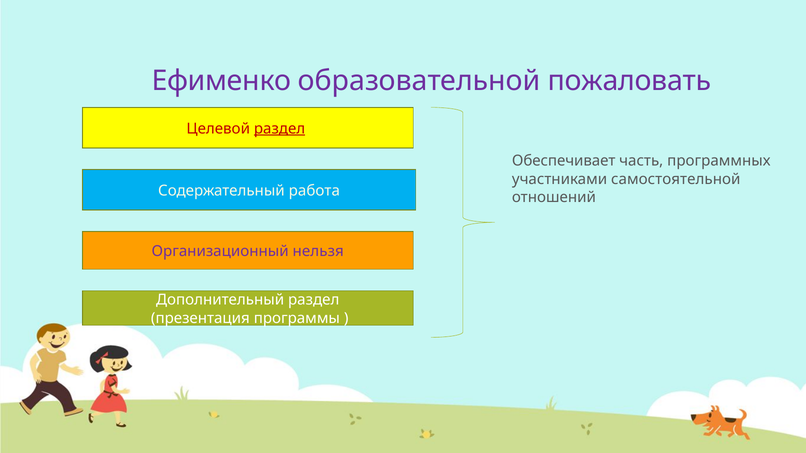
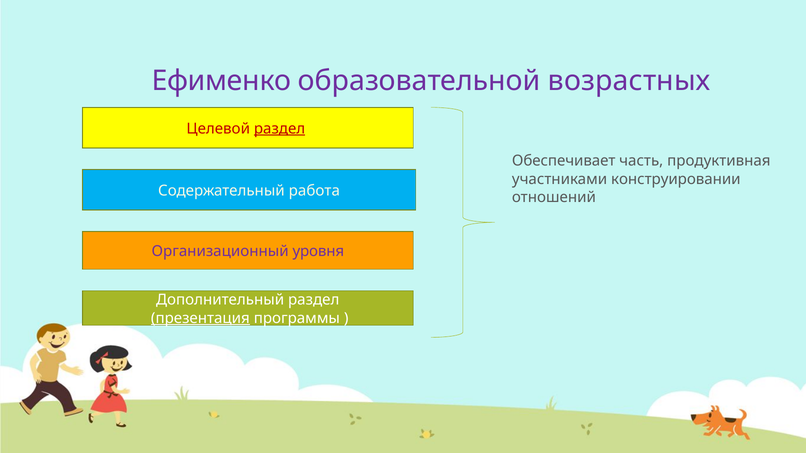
пожаловать: пожаловать -> возрастных (629, 81)
программных: программных -> продуктивная (719, 161)
самостоятельной: самостоятельной -> конструировании (676, 179)
нельзя: нельзя -> уровня (318, 252)
презентация underline: none -> present (200, 318)
